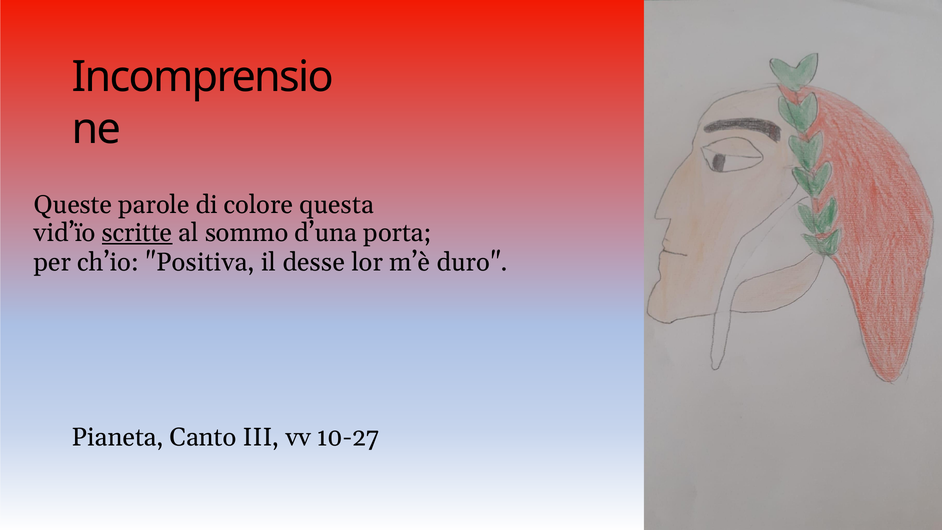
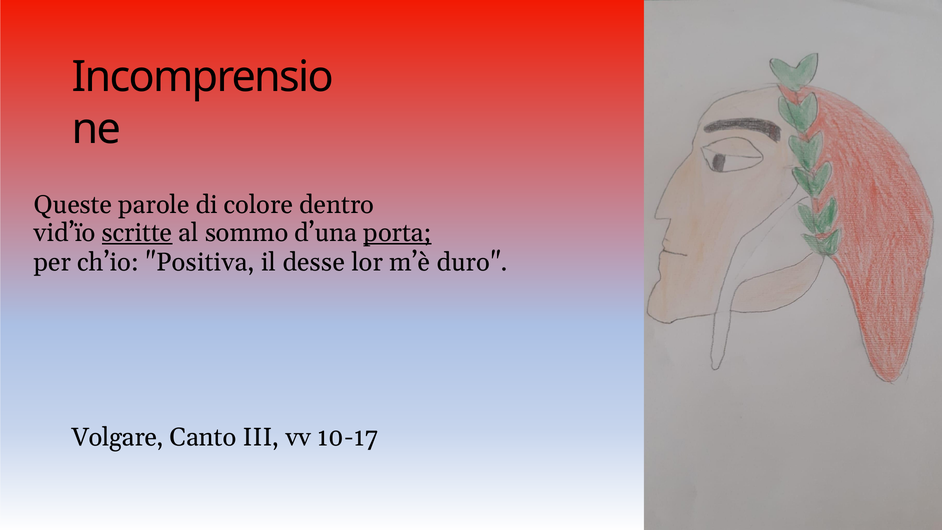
questa: questa -> dentro (337, 205)
porta underline: none -> present (398, 233)
Pianeta: Pianeta -> Volgare (118, 437)
10-27: 10-27 -> 10-17 (348, 437)
